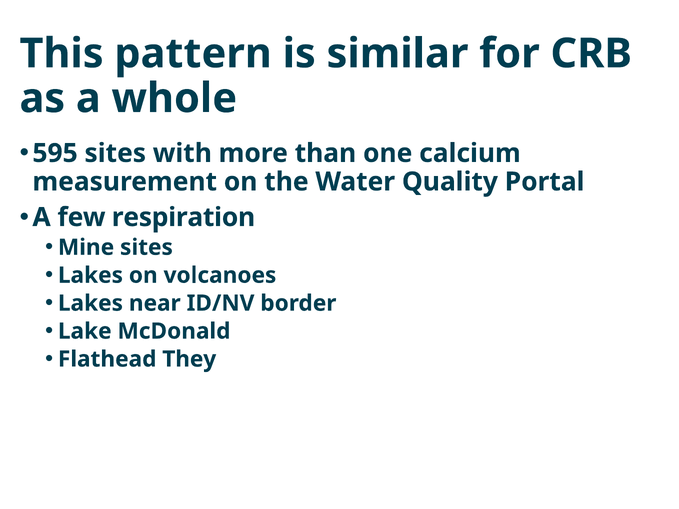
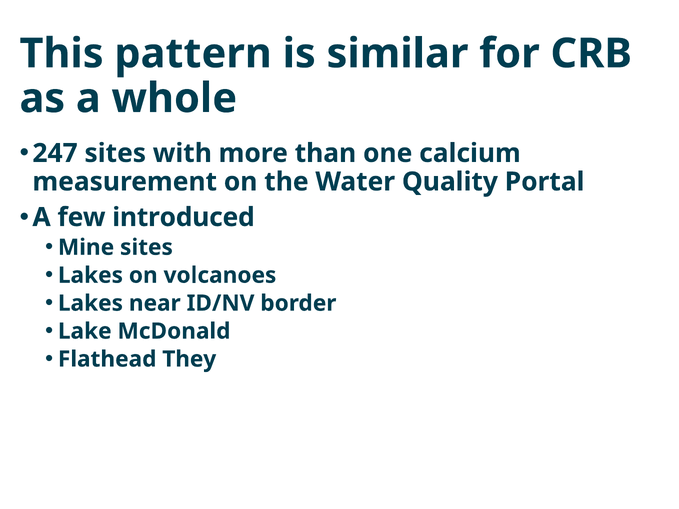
595: 595 -> 247 (55, 153)
respiration: respiration -> introduced (183, 217)
